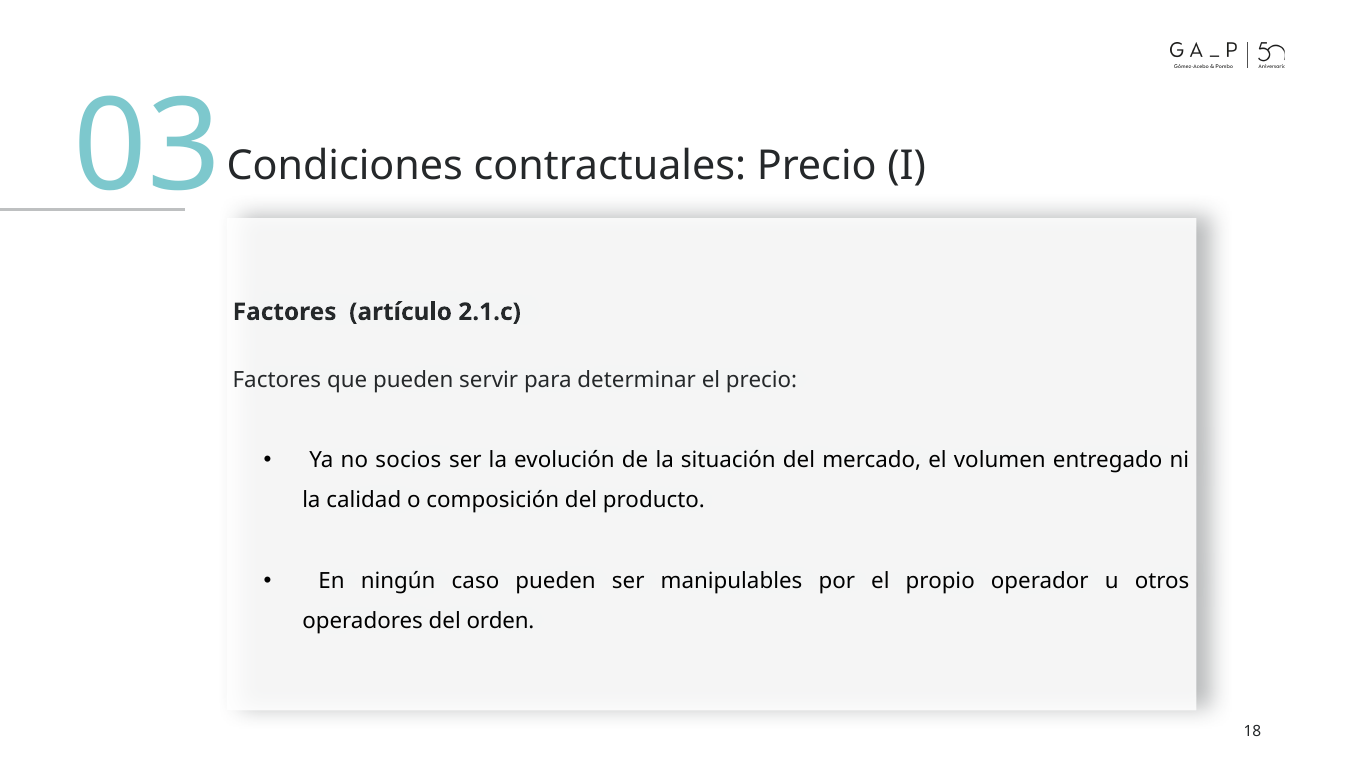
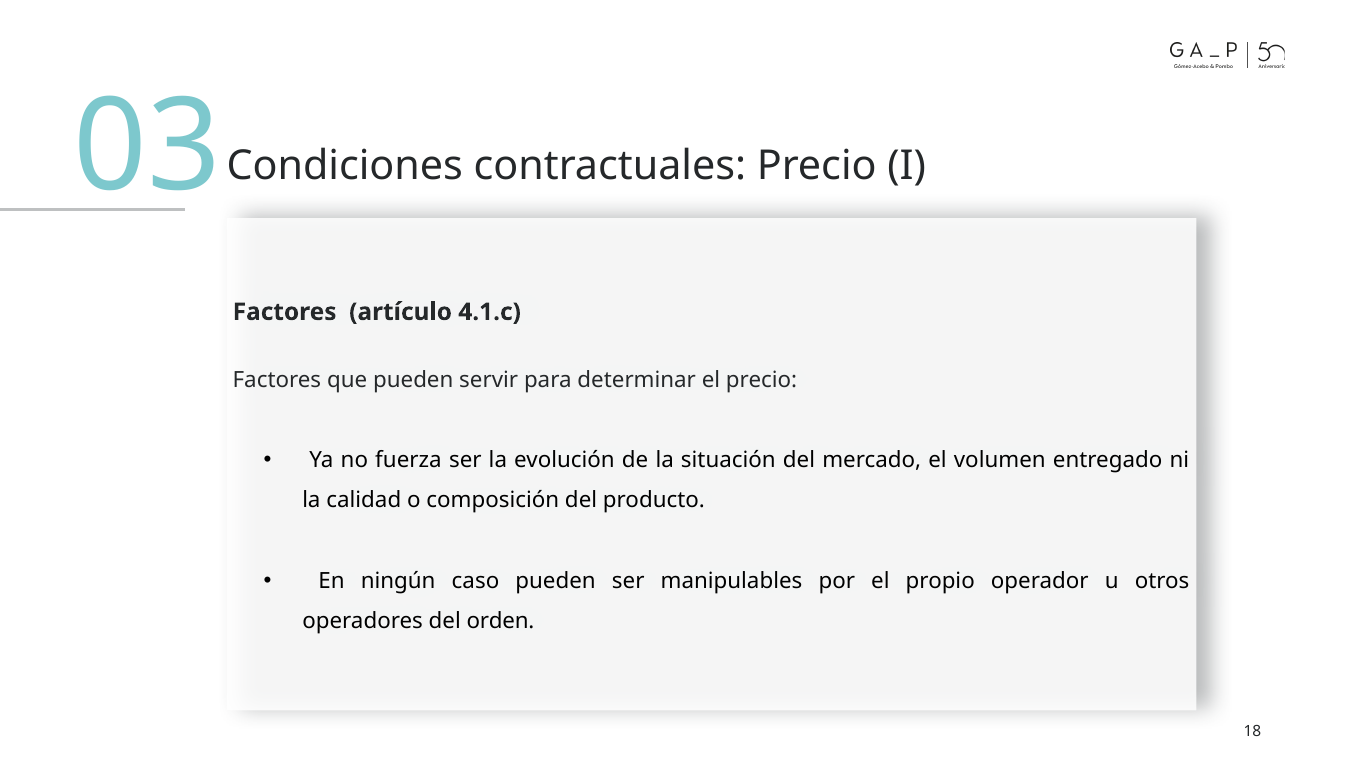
2.1.c: 2.1.c -> 4.1.c (490, 312)
socios: socios -> fuerza (408, 461)
